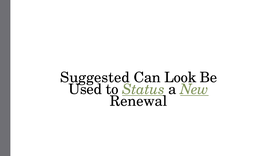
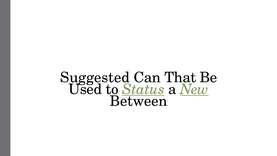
Look: Look -> That (180, 77)
Renewal: Renewal -> Between (139, 101)
